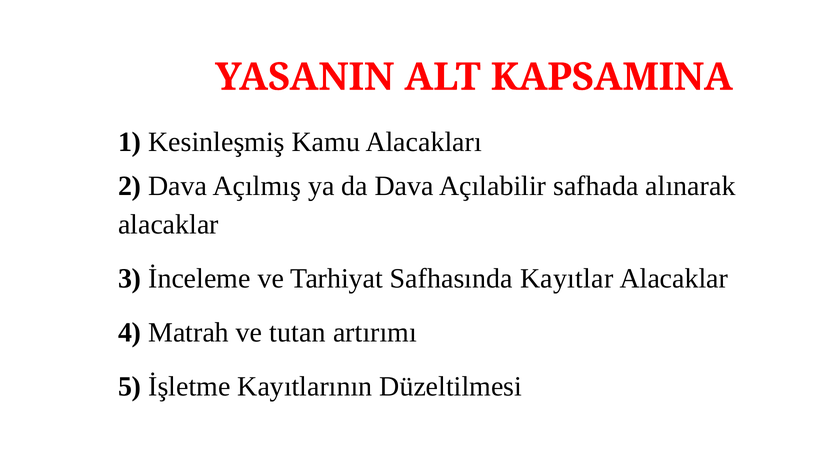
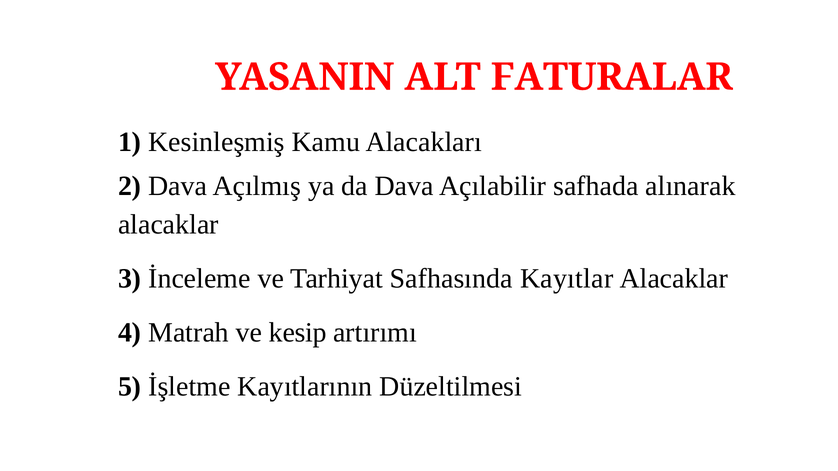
KAPSAMINA: KAPSAMINA -> FATURALAR (612, 77)
tutan: tutan -> kesip (298, 333)
